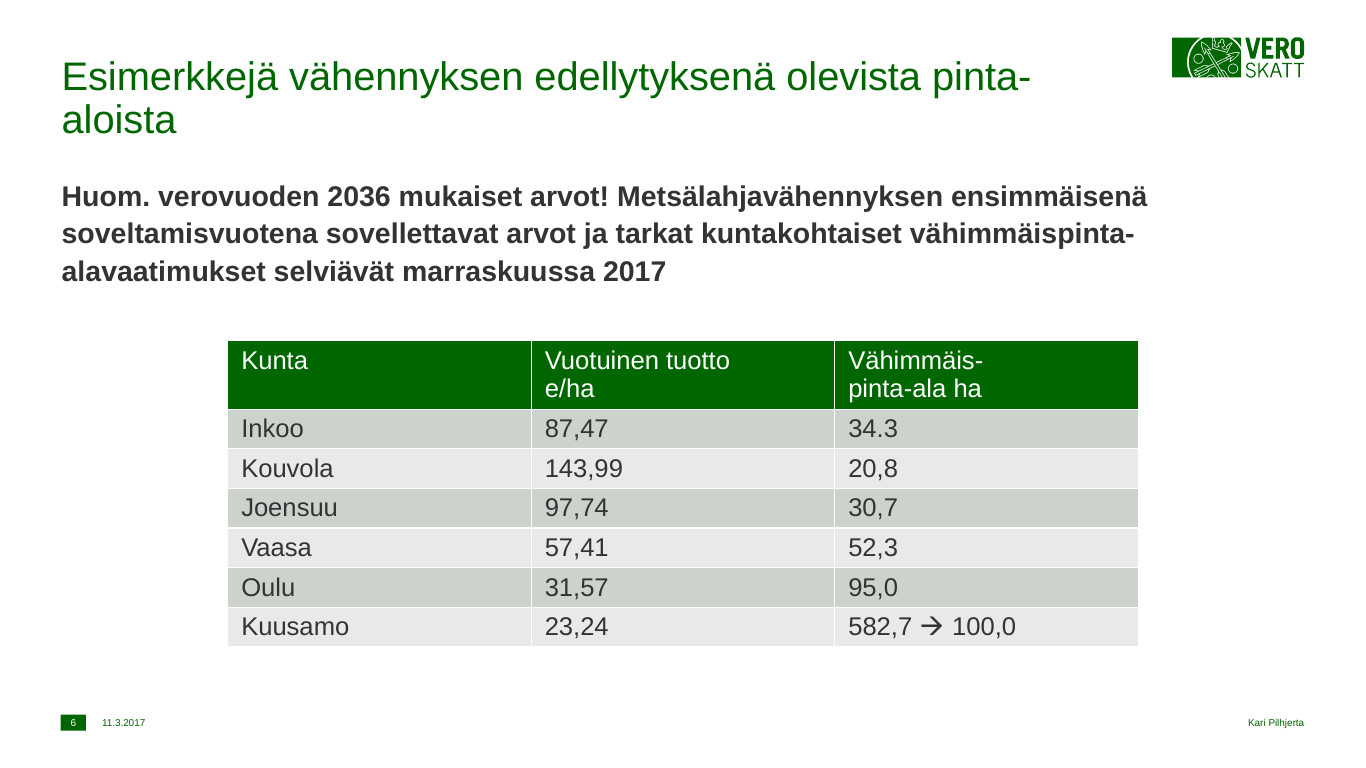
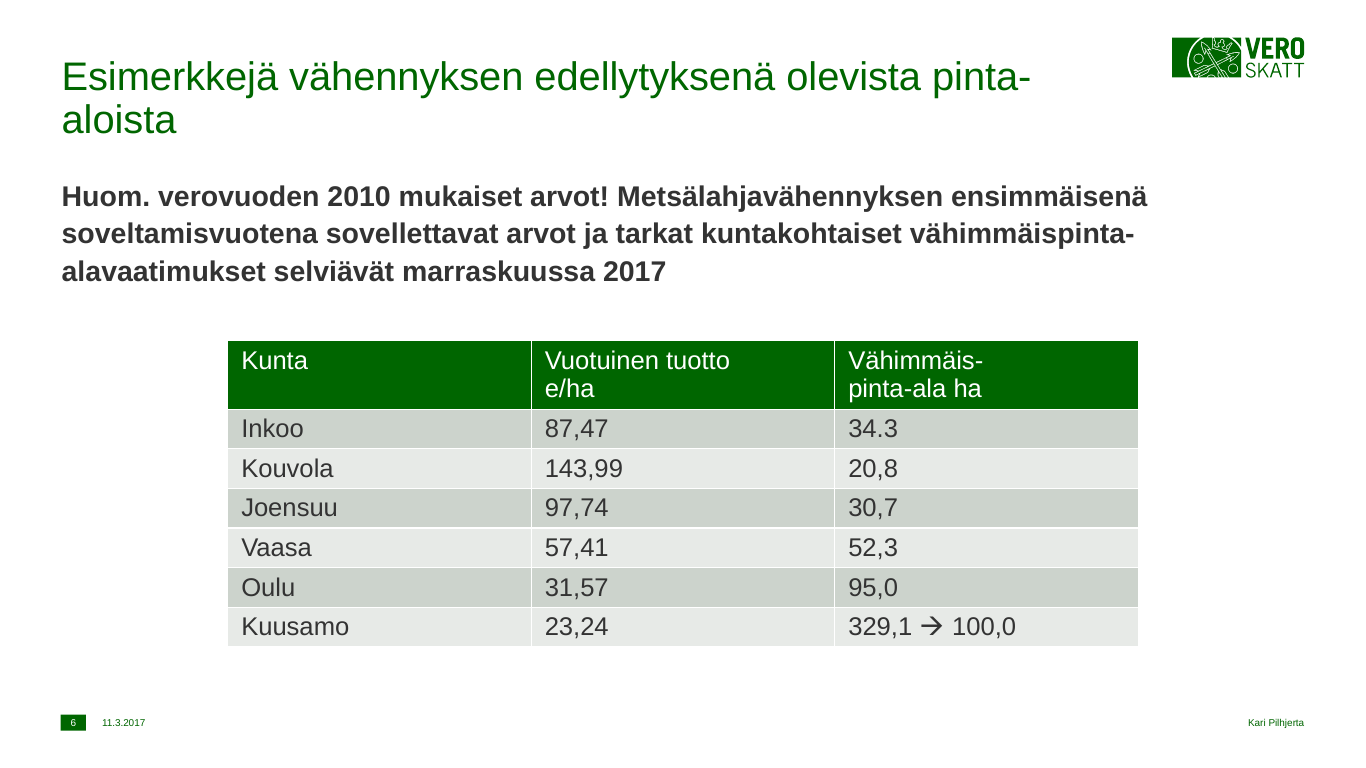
2036: 2036 -> 2010 (359, 197)
582,7: 582,7 -> 329,1 (880, 628)
